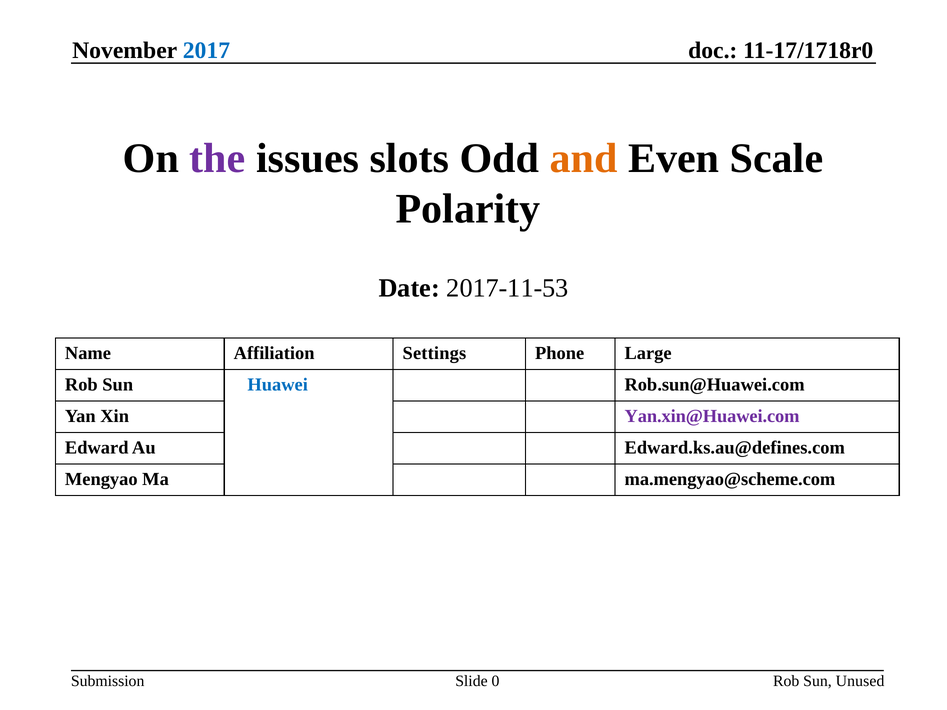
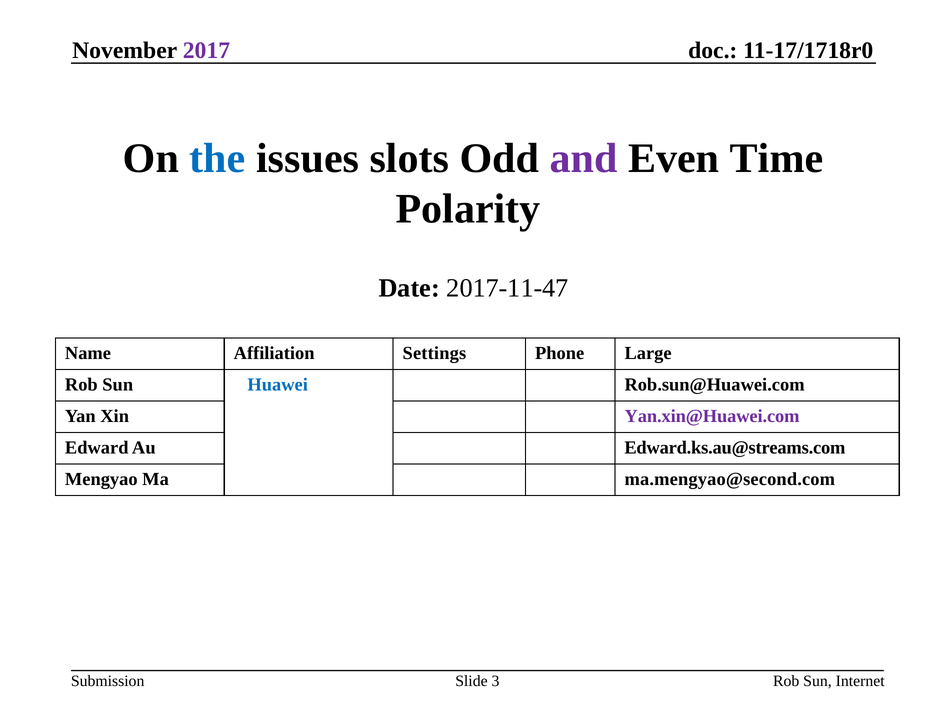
2017 colour: blue -> purple (206, 51)
the colour: purple -> blue (217, 158)
and colour: orange -> purple (584, 158)
Scale: Scale -> Time (777, 158)
2017-11-53: 2017-11-53 -> 2017-11-47 (507, 288)
Edward.ks.au@defines.com: Edward.ks.au@defines.com -> Edward.ks.au@streams.com (735, 448)
ma.mengyao@scheme.com: ma.mengyao@scheme.com -> ma.mengyao@second.com (730, 479)
0: 0 -> 3 (496, 681)
Unused: Unused -> Internet (860, 681)
